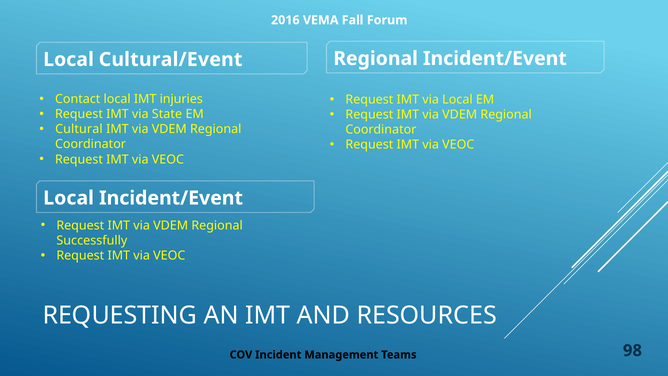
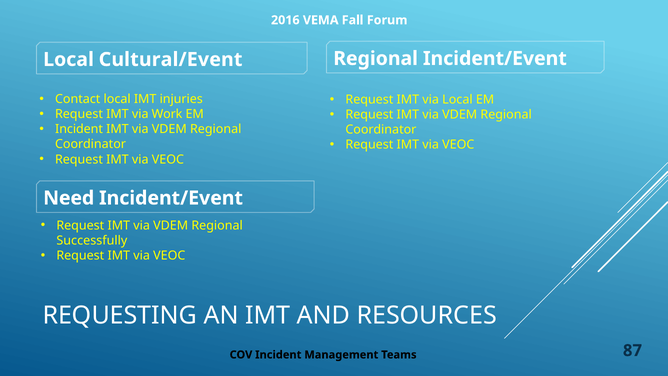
State: State -> Work (167, 114)
Cultural: Cultural -> Incident (79, 129)
Local: Local -> Need (69, 198)
98: 98 -> 87 (632, 350)
